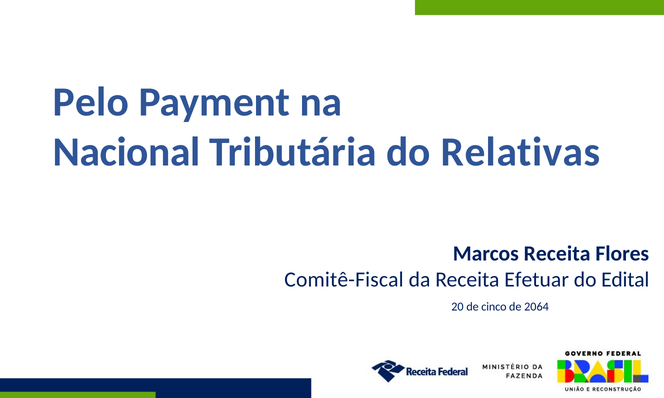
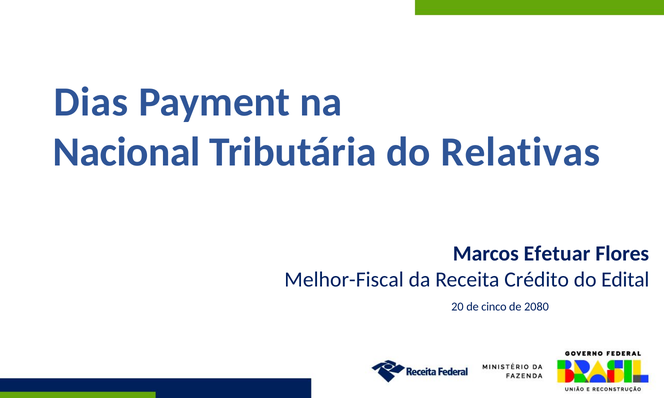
Pelo: Pelo -> Dias (91, 102)
Marcos Receita: Receita -> Efetuar (557, 254)
Comitê-Fiscal: Comitê-Fiscal -> Melhor-Fiscal (344, 280)
Efetuar: Efetuar -> Crédito (537, 280)
2064: 2064 -> 2080 (536, 307)
